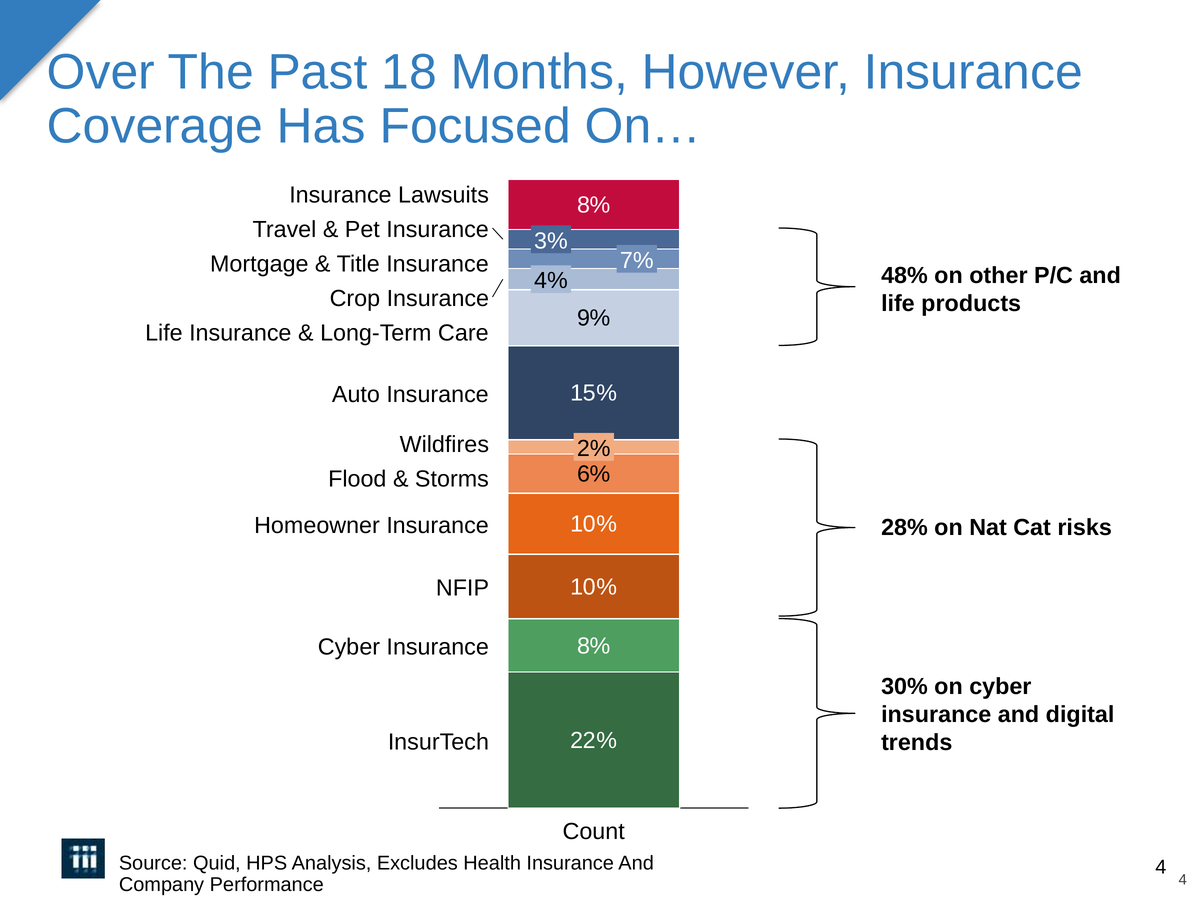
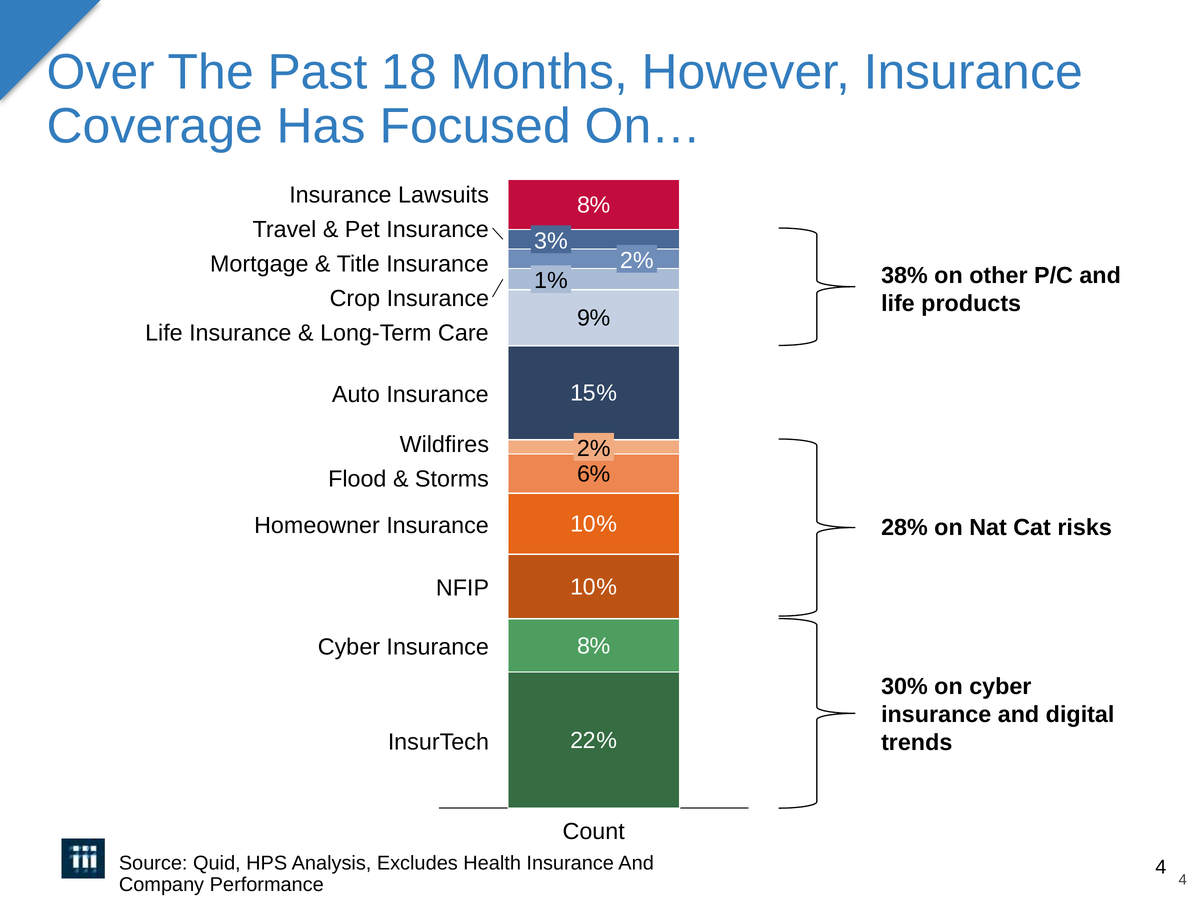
7%: 7% -> 2% (637, 261)
48%: 48% -> 38% (904, 276)
4%: 4% -> 1% (551, 281)
